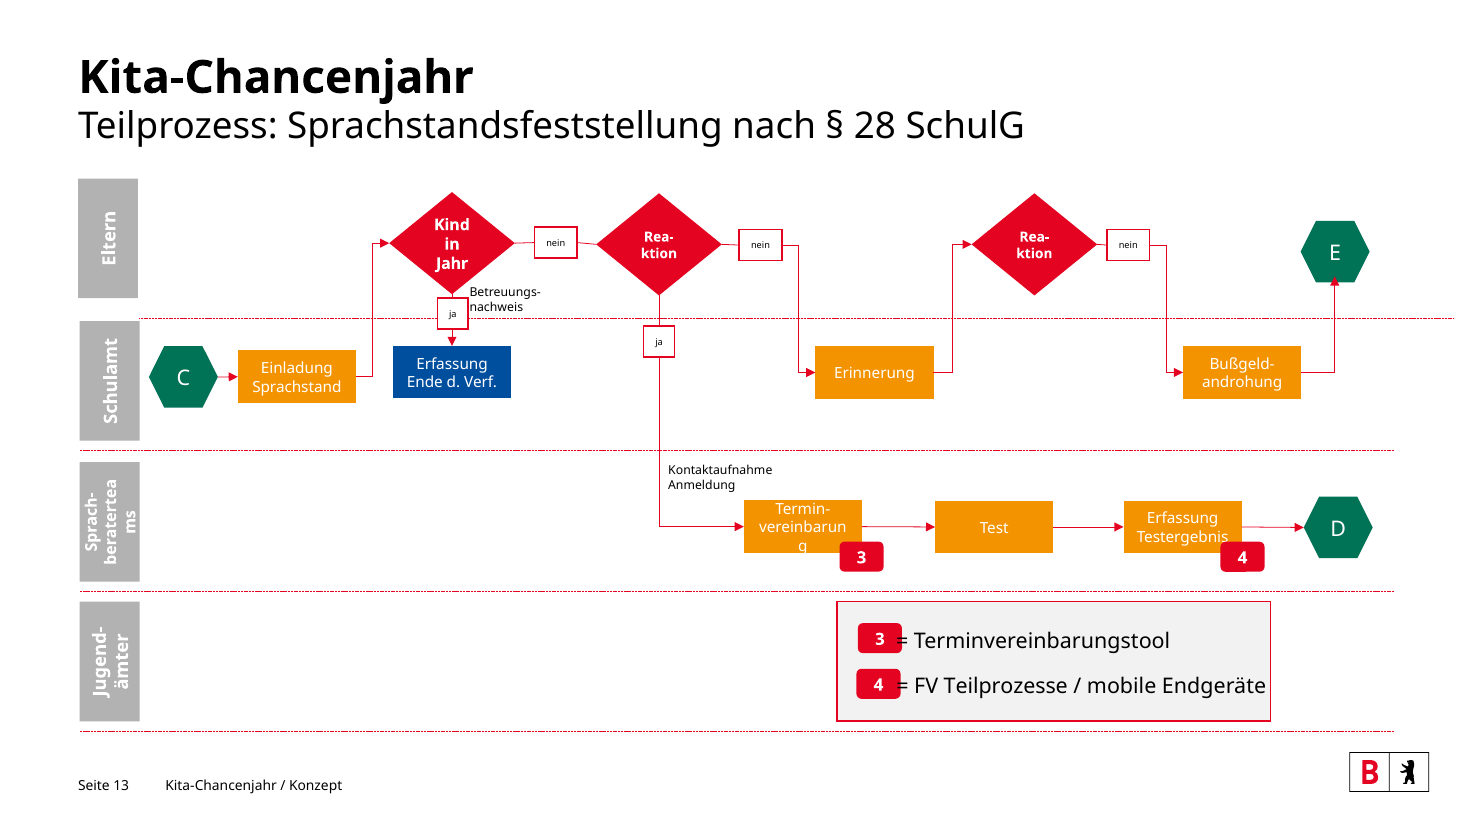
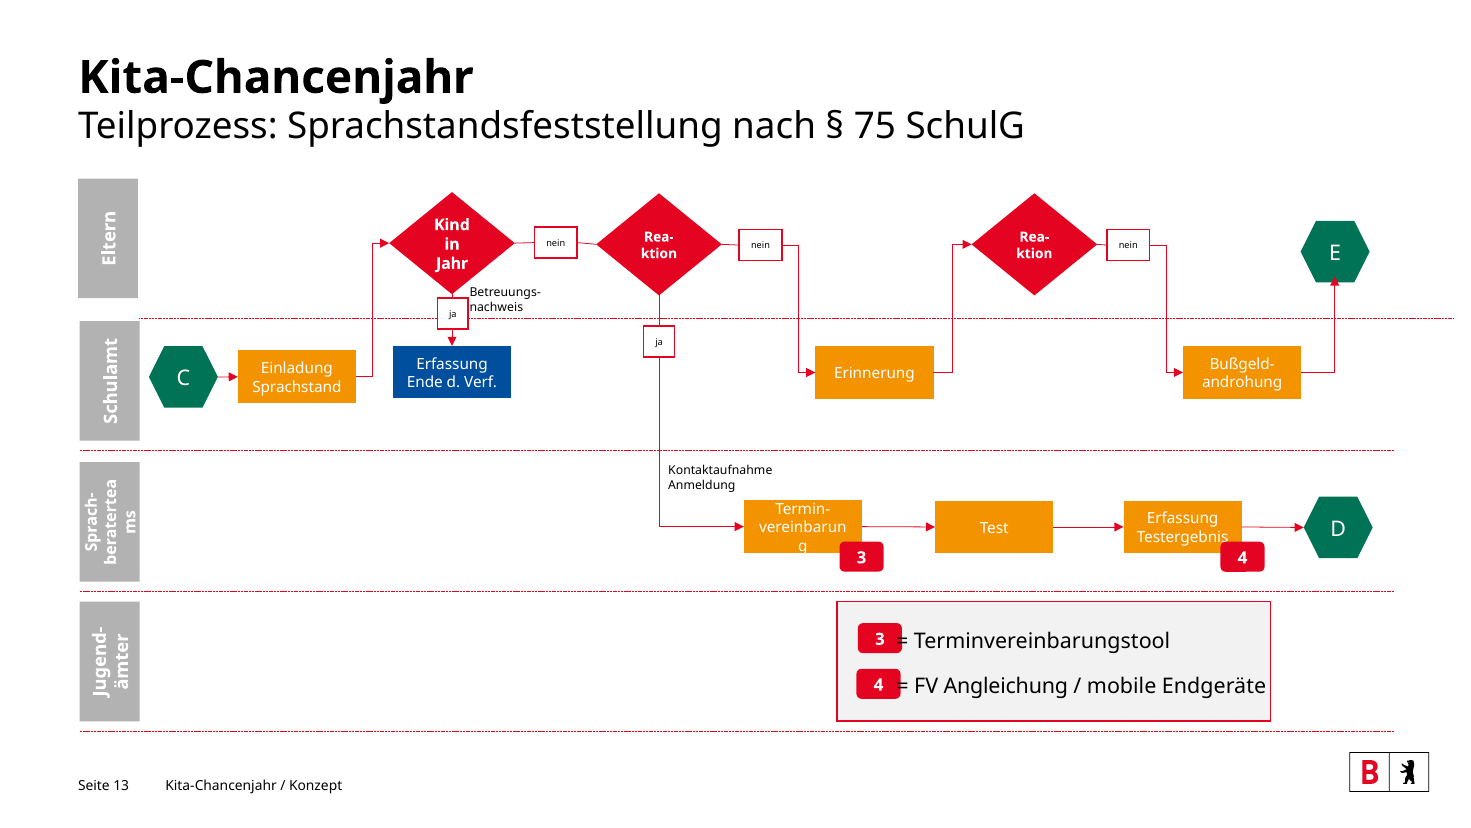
28: 28 -> 75 (875, 127)
Teilprozesse: Teilprozesse -> Angleichung (1006, 686)
